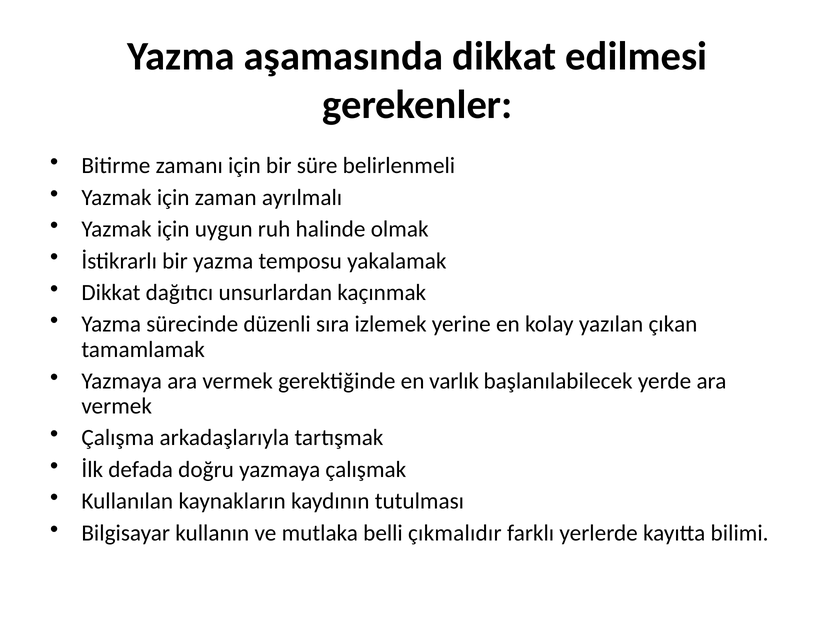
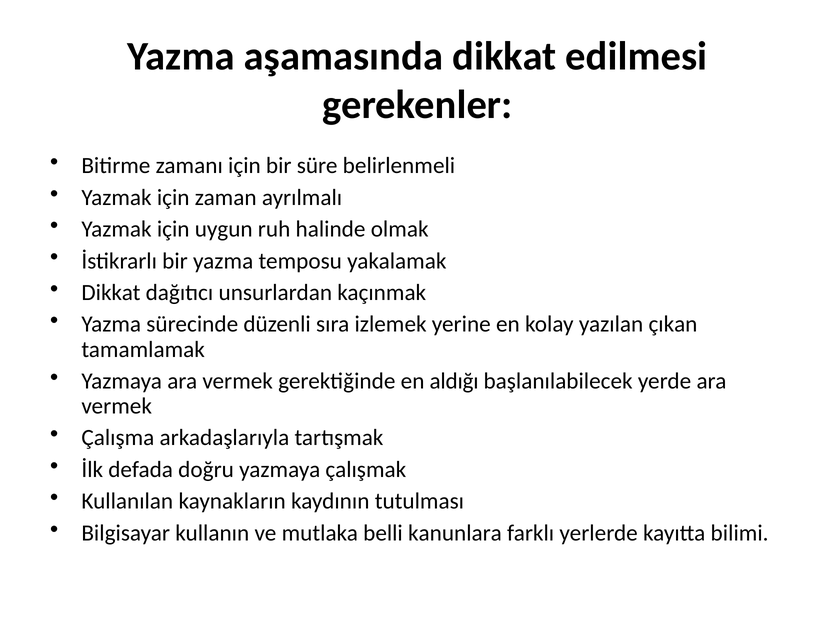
varlık: varlık -> aldığı (454, 381)
çıkmalıdır: çıkmalıdır -> kanunlara (455, 533)
